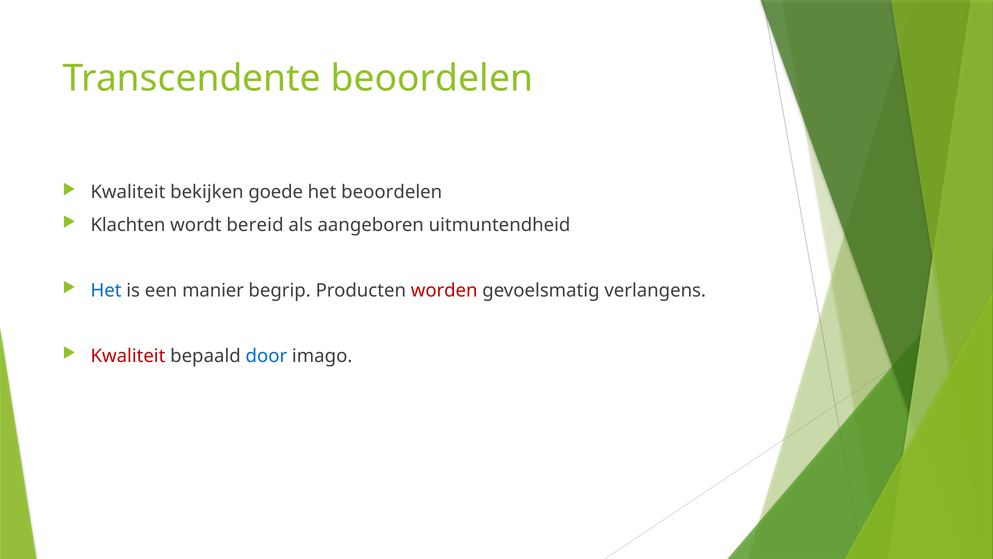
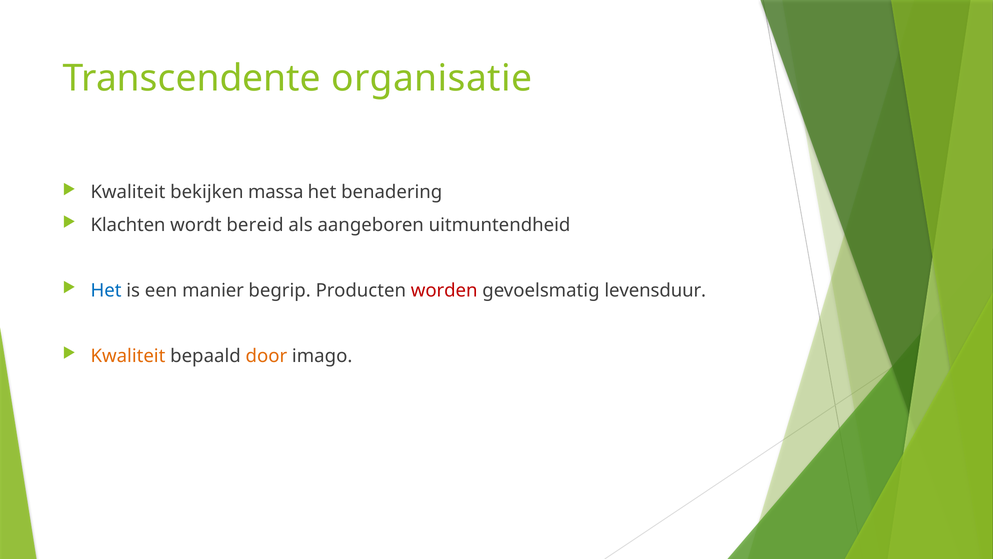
Transcendente beoordelen: beoordelen -> organisatie (432, 78)
goede: goede -> massa (276, 192)
het beoordelen: beoordelen -> benadering (392, 192)
verlangens: verlangens -> levensduur (655, 290)
Kwaliteit colour: red -> orange (128, 356)
door colour: blue -> orange (266, 356)
